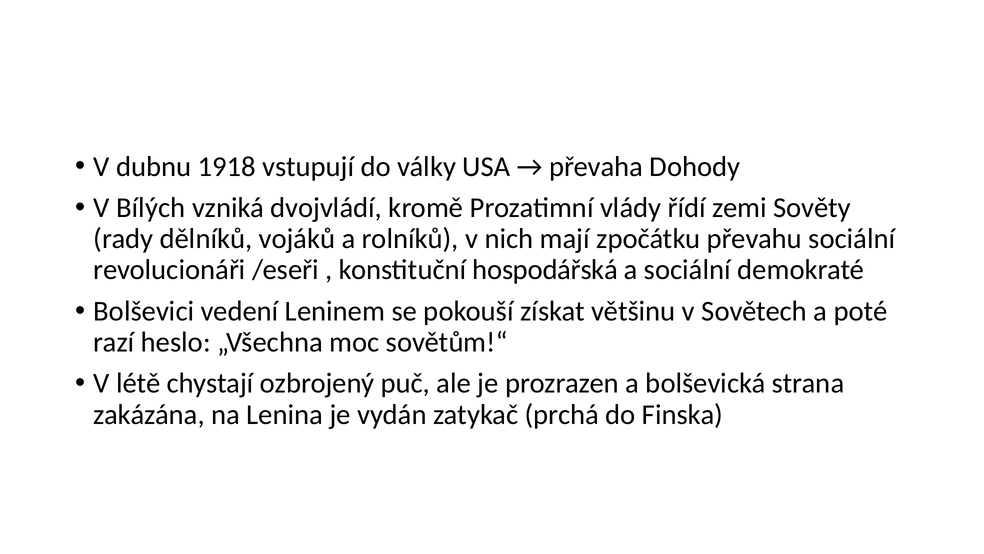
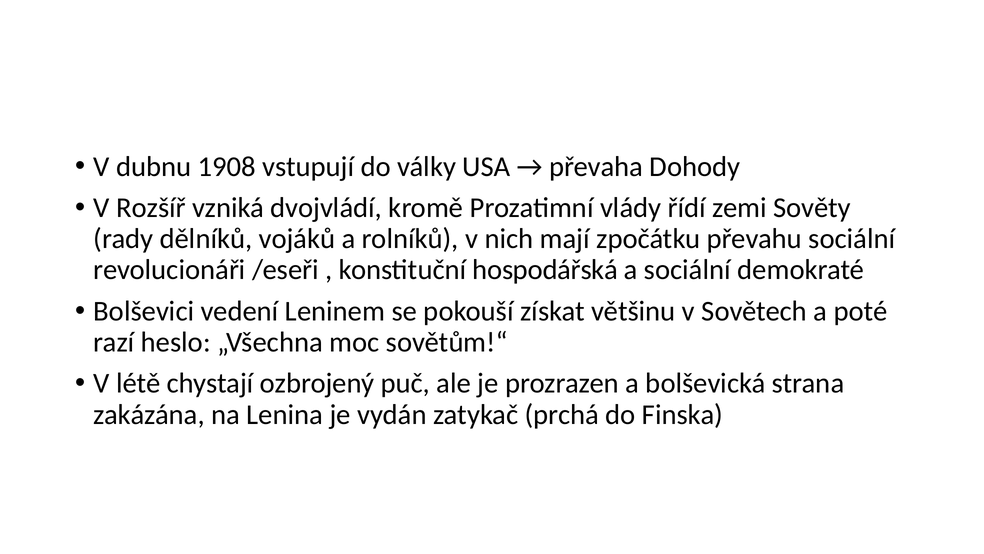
1918: 1918 -> 1908 (227, 166)
Bílých: Bílých -> Rozšíř (151, 208)
